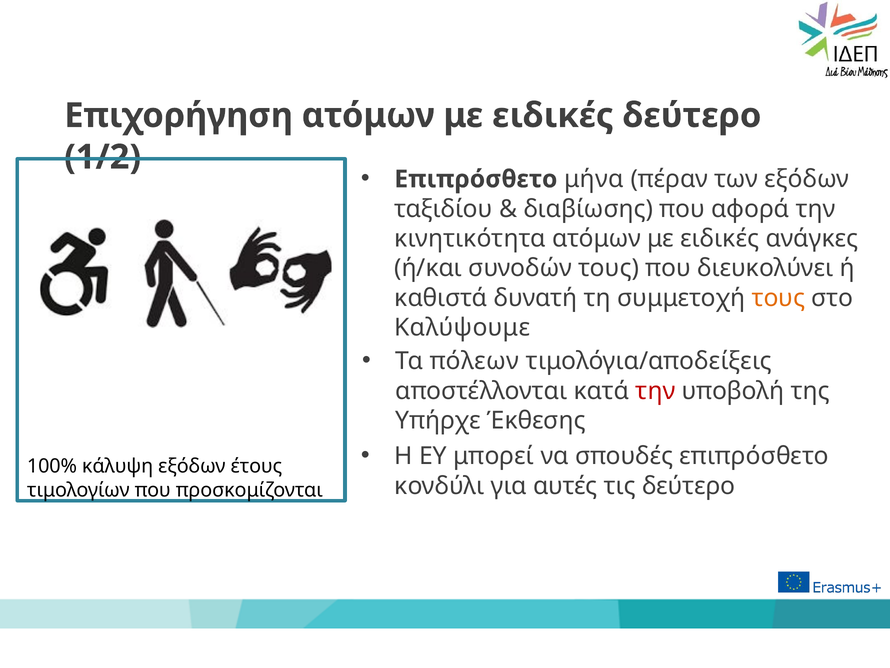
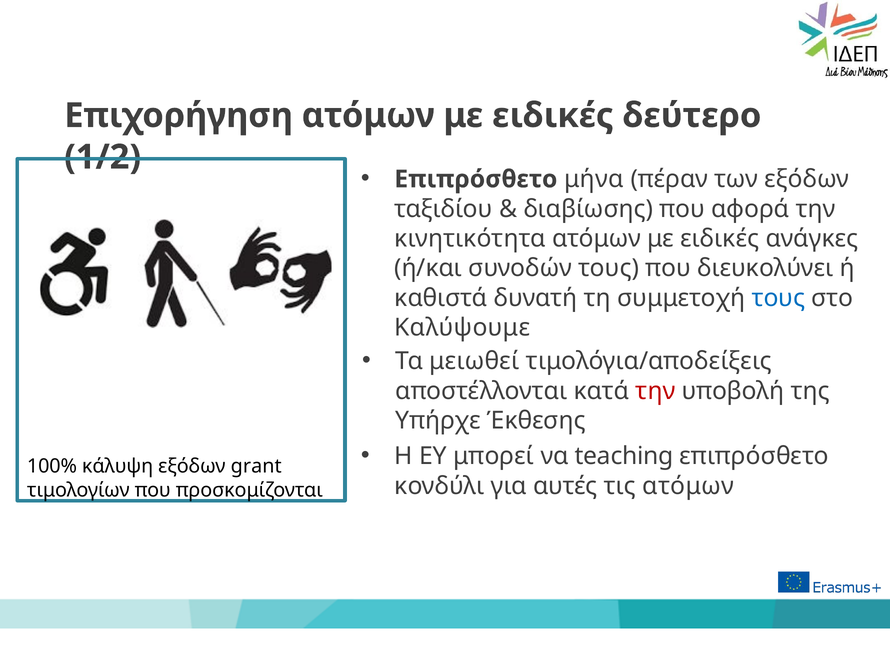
τους colour: orange -> blue (778, 298)
πόλεων: πόλεων -> μειωθεί (474, 361)
σπουδές: σπουδές -> teaching (624, 456)
έτους: έτους -> grant (256, 466)
τις δεύτερο: δεύτερο -> ατόμων (688, 486)
